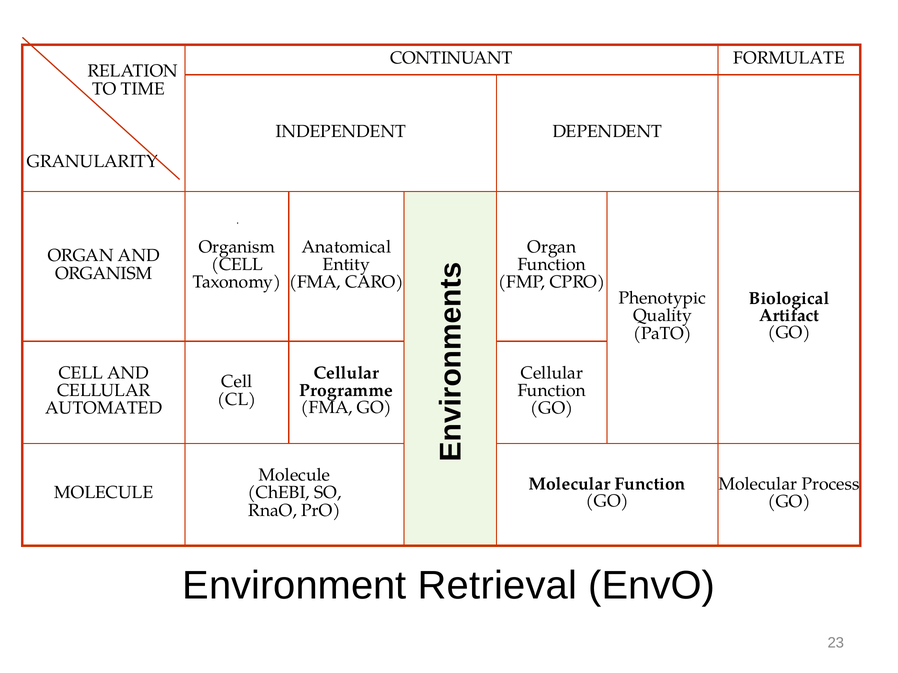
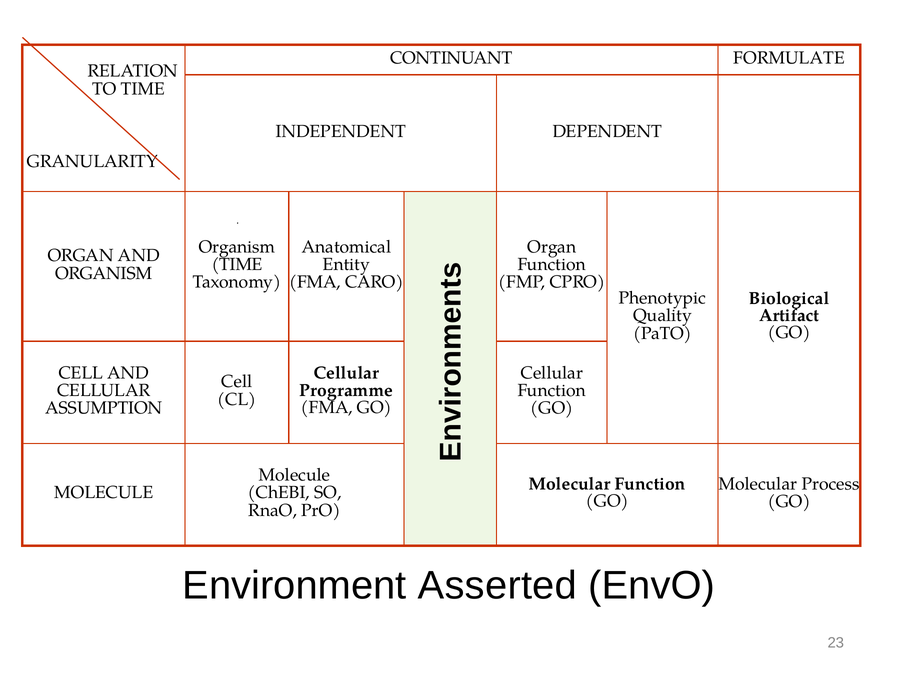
CELL: CELL -> TIME (237, 265)
AUTOMATED: AUTOMATED -> ASSUMPTION (104, 408)
Retrieval: Retrieval -> Asserted (497, 586)
